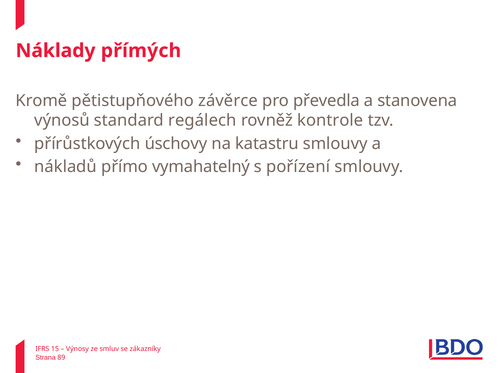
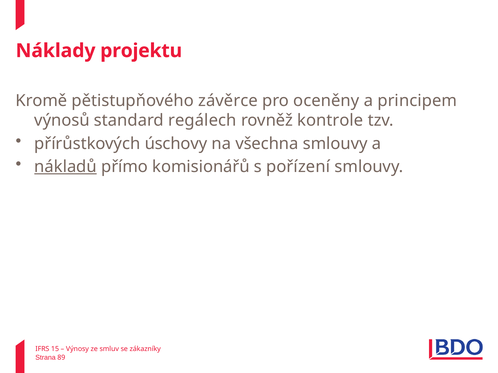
přímých: přímých -> projektu (141, 51)
převedla: převedla -> oceněny (326, 101)
stanovena: stanovena -> principem (417, 101)
katastru: katastru -> všechna (267, 144)
nákladů underline: none -> present (66, 167)
vymahatelný: vymahatelný -> komisionářů (201, 167)
